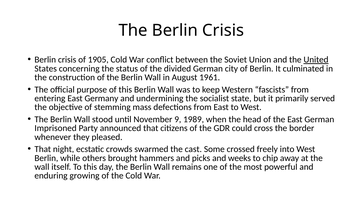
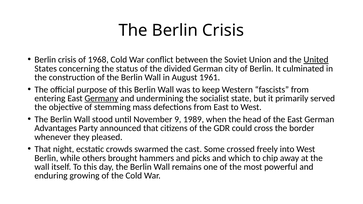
1905: 1905 -> 1968 (98, 60)
Germany underline: none -> present (101, 98)
Imprisoned: Imprisoned -> Advantages (56, 128)
weeks: weeks -> which (239, 158)
